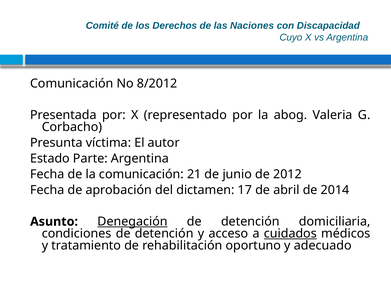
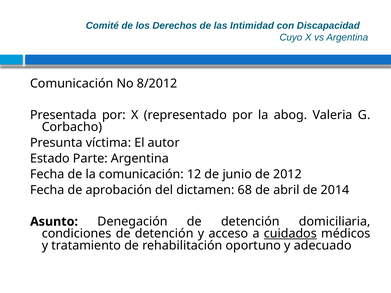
Naciones: Naciones -> Intimidad (252, 26)
21: 21 -> 12 (194, 174)
17: 17 -> 68 (245, 190)
Denegación underline: present -> none (133, 222)
